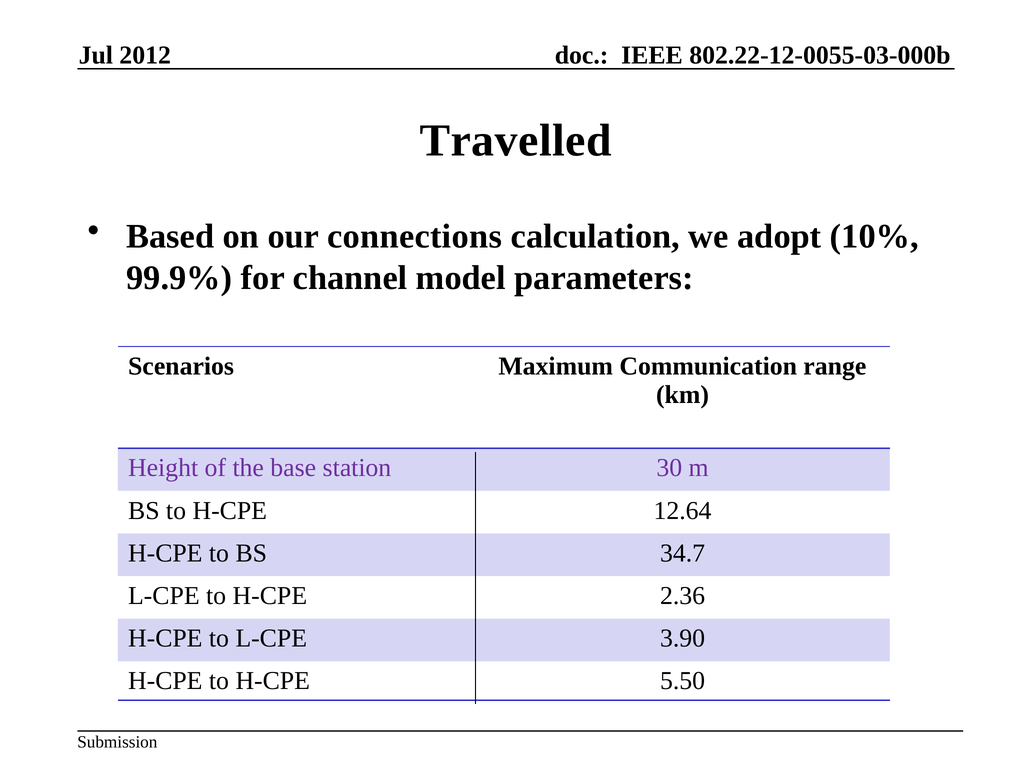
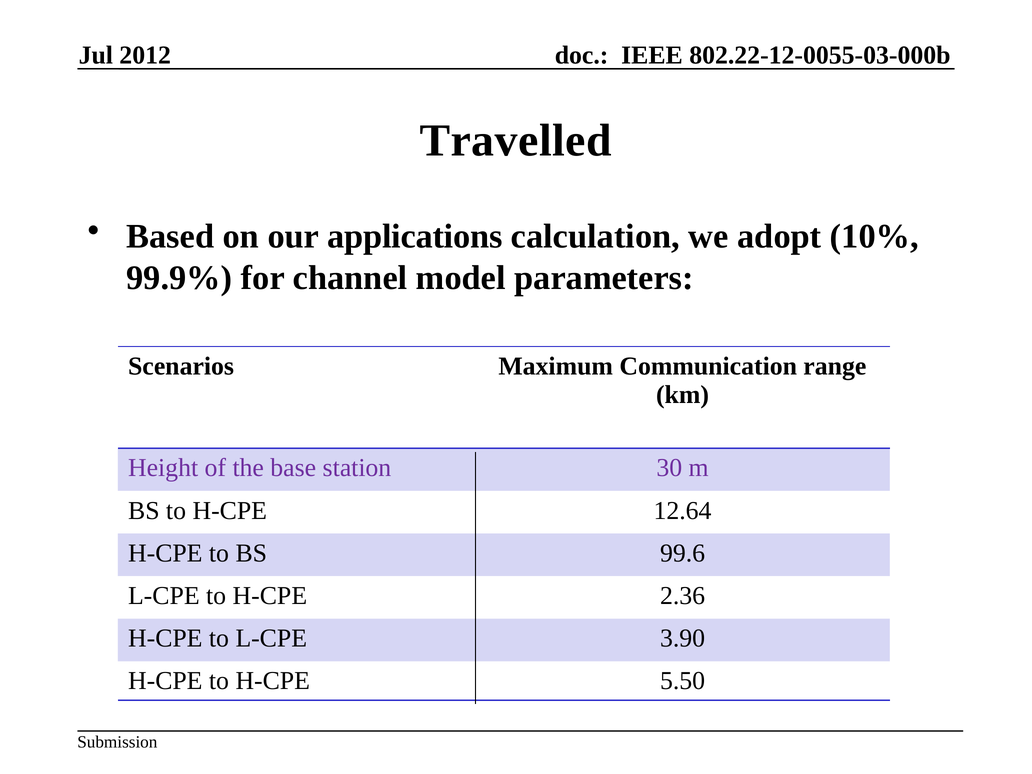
connections: connections -> applications (415, 236)
34.7: 34.7 -> 99.6 (683, 553)
